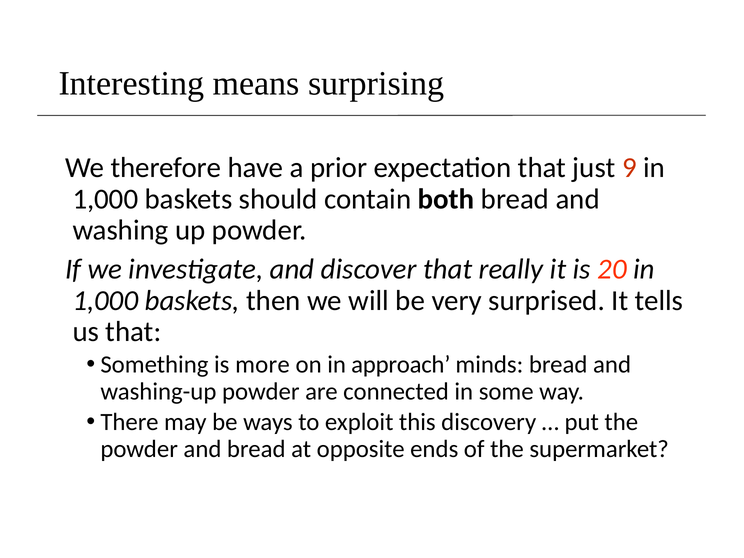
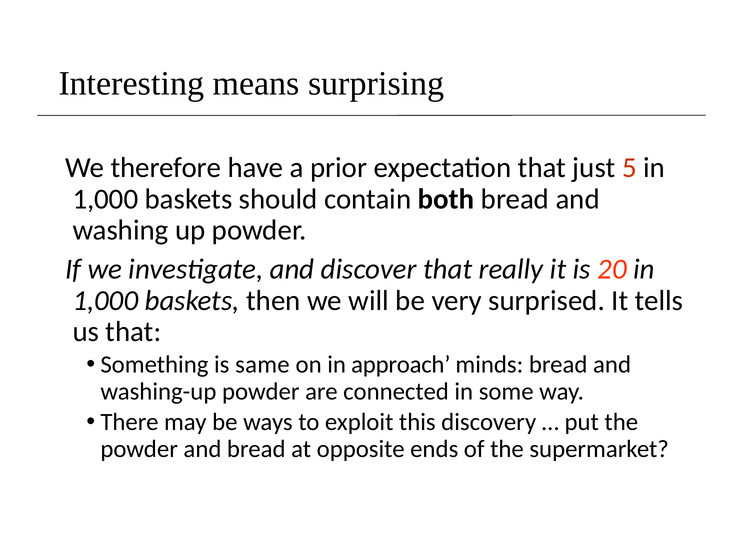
9: 9 -> 5 (629, 168)
more: more -> same (262, 365)
